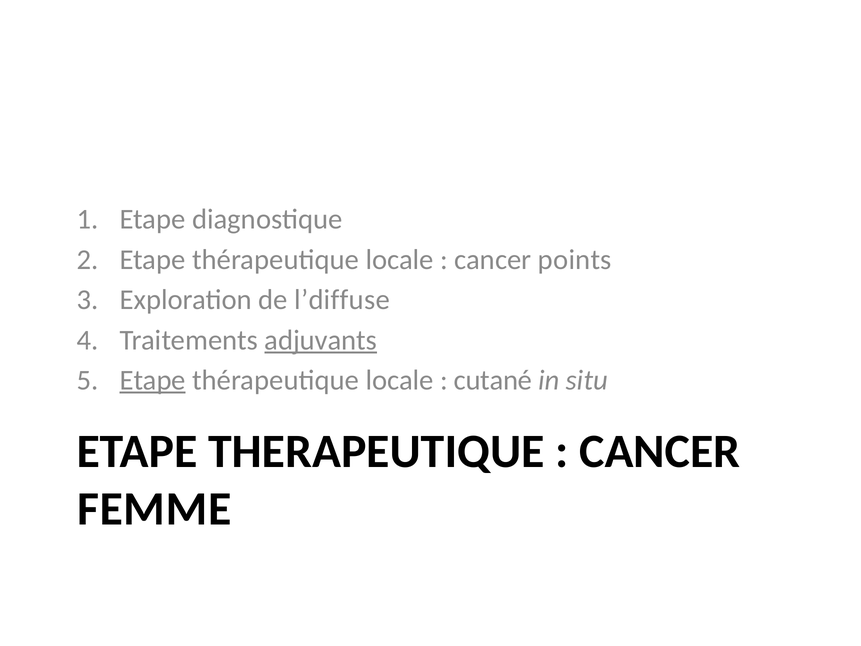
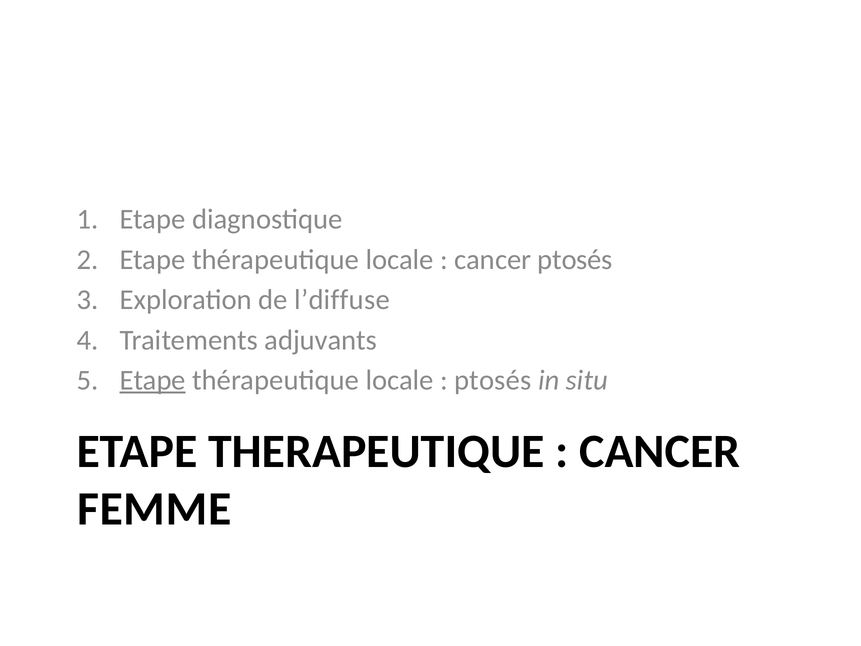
cancer points: points -> ptosés (575, 260)
adjuvants underline: present -> none (321, 340)
cutané: cutané -> ptosés (493, 380)
